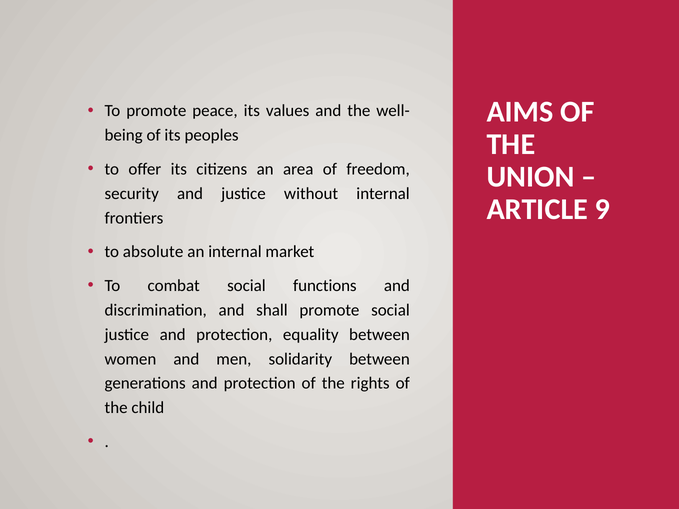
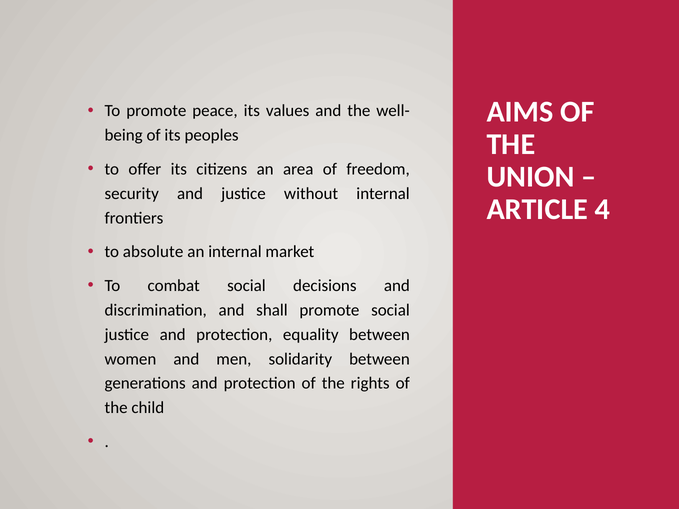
9: 9 -> 4 (602, 209)
functions: functions -> decisions (325, 286)
